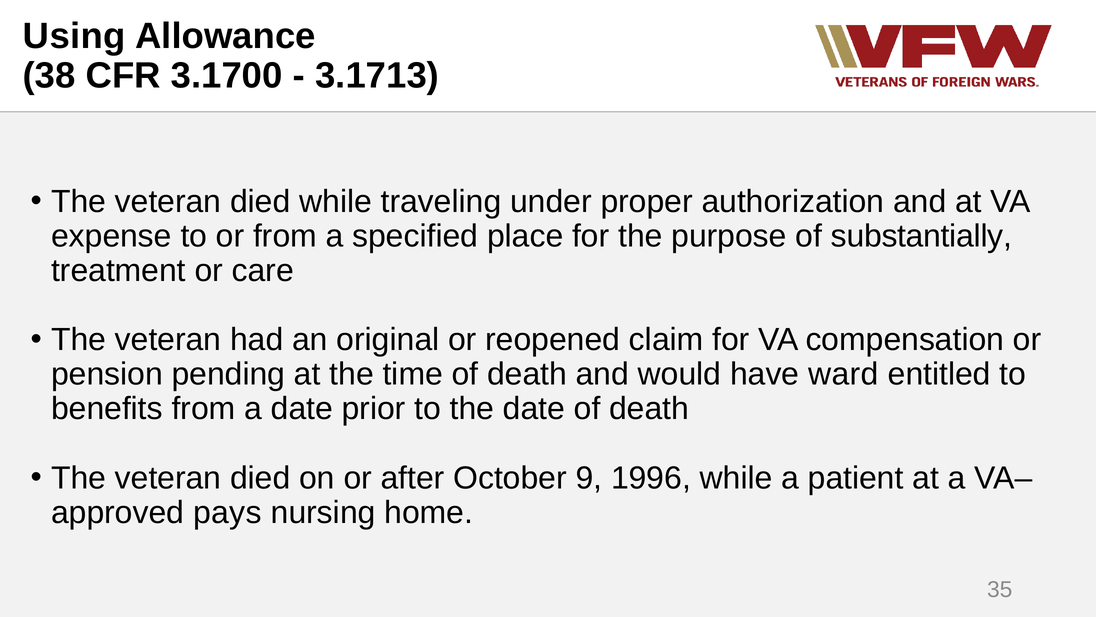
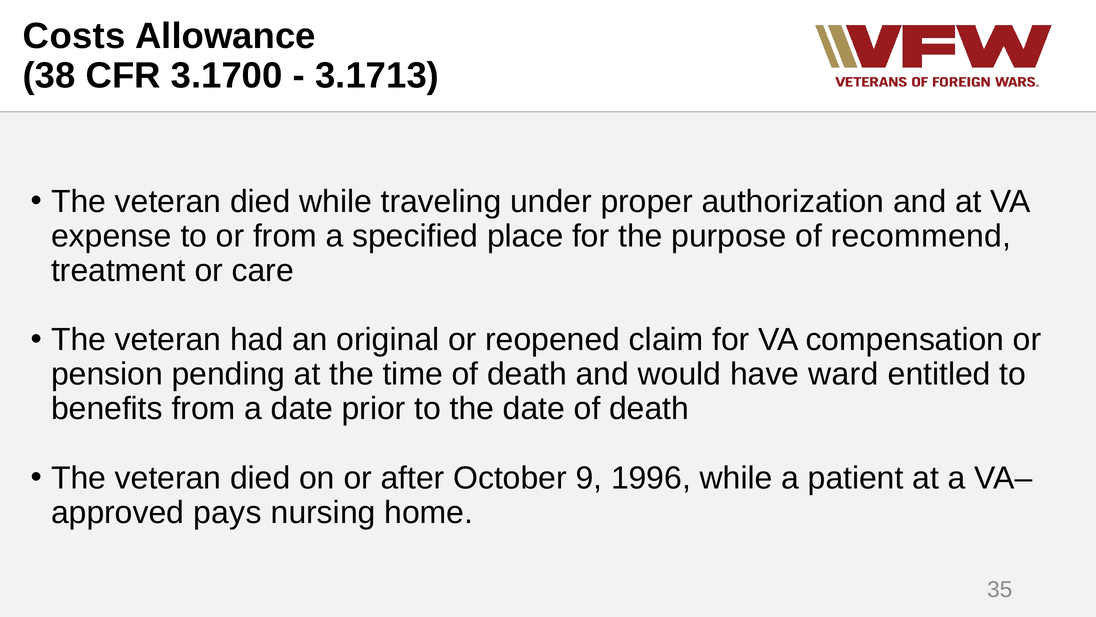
Using: Using -> Costs (74, 36)
substantially: substantially -> recommend (921, 236)
